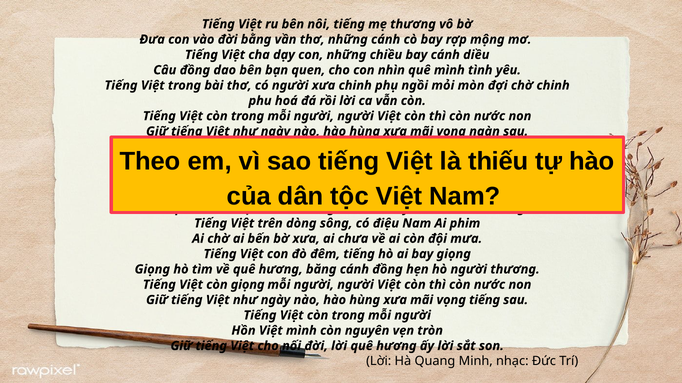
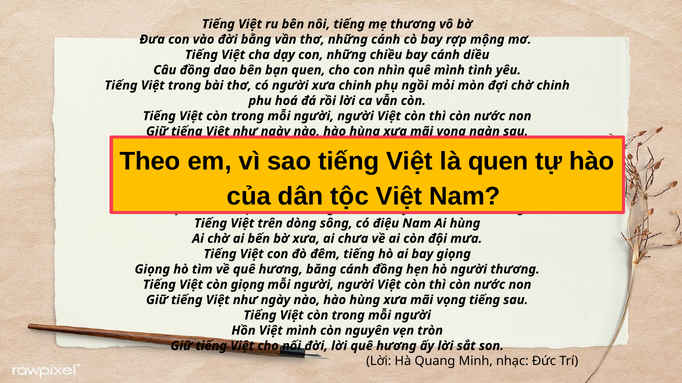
là thiếu: thiếu -> quen (498, 161)
Ai phim: phim -> hùng (465, 224)
